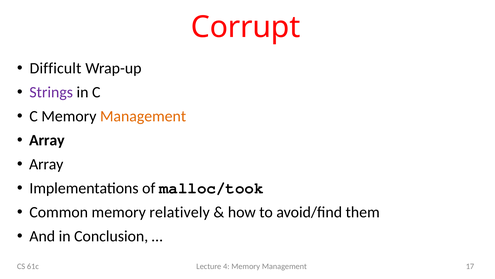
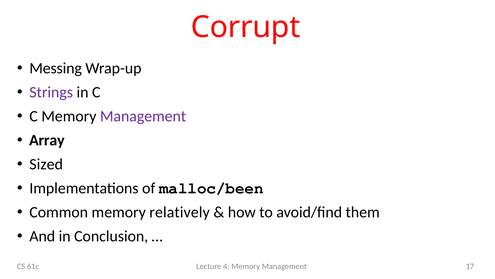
Difficult: Difficult -> Messing (56, 68)
Management colour: orange -> purple (143, 116)
Array: Array -> Sized (46, 164)
malloc/took: malloc/took -> malloc/been (211, 188)
